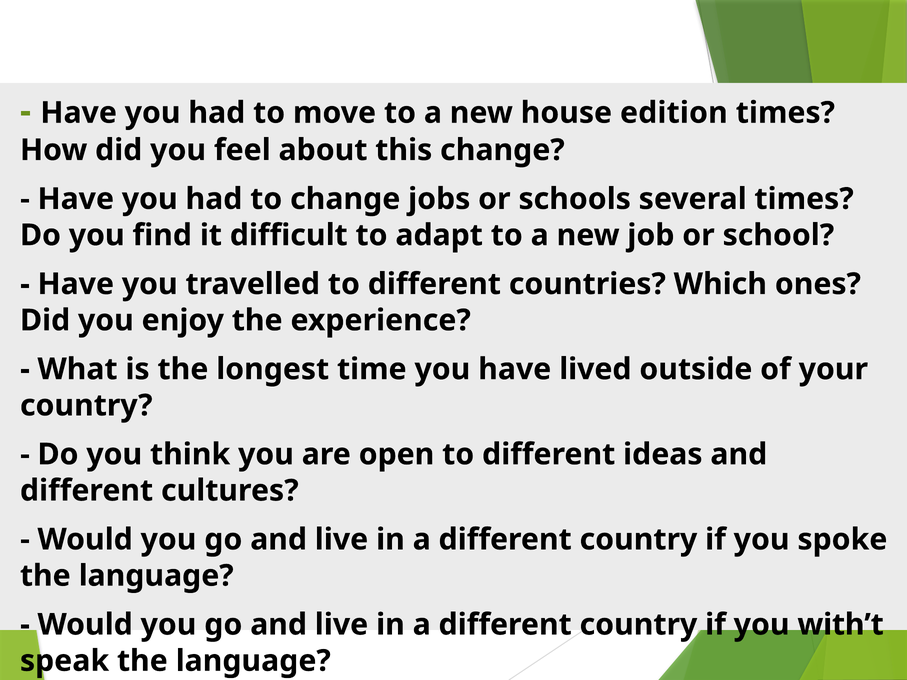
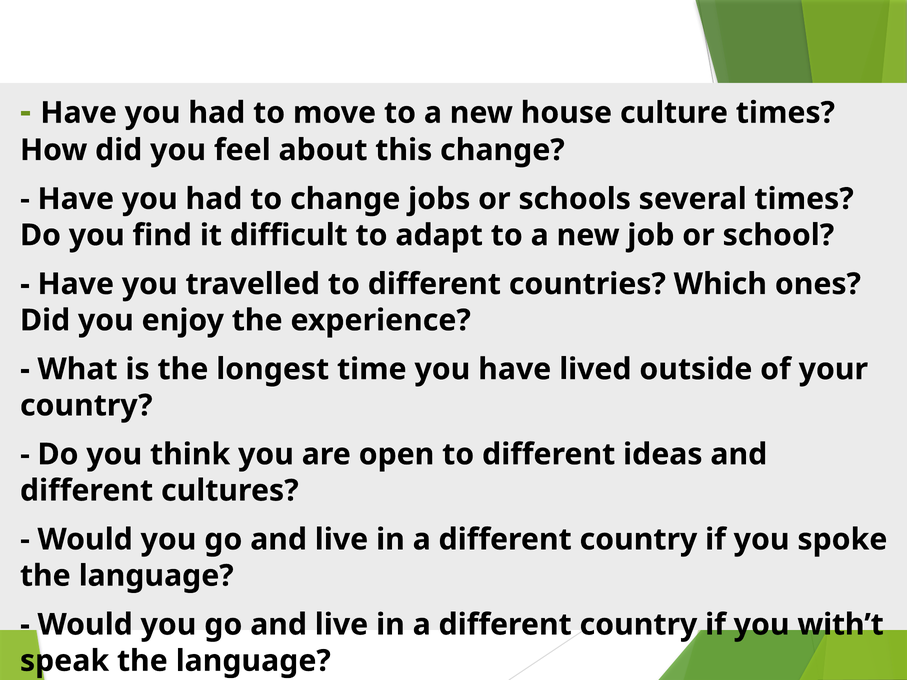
house edition: edition -> culture (674, 113)
